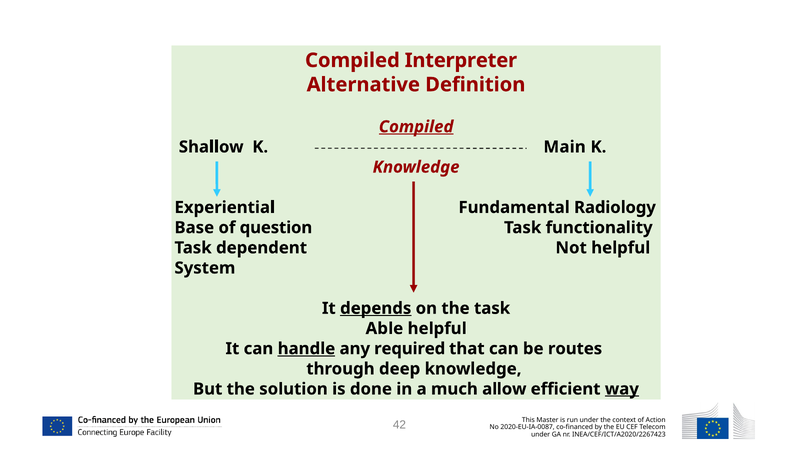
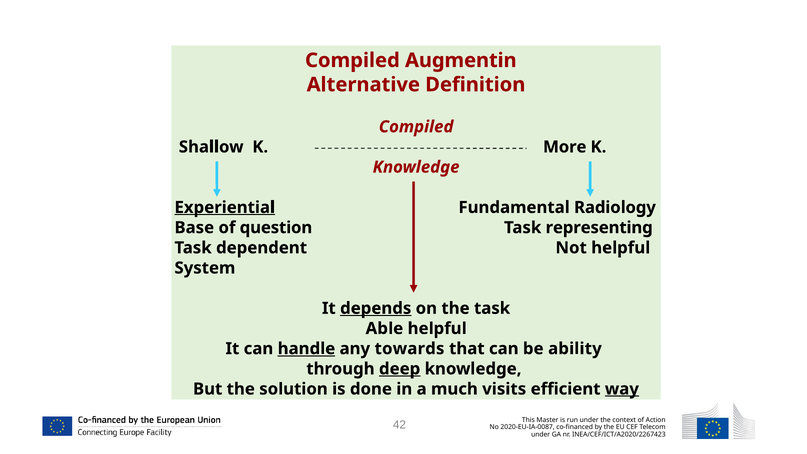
Interpreter: Interpreter -> Augmentin (461, 60)
Compiled underline: present -> none (416, 127)
Main: Main -> More (565, 147)
Experiential underline: none -> present (225, 207)
functionality: functionality -> representing (599, 228)
required: required -> towards (410, 349)
routes: routes -> ability (575, 349)
deep underline: none -> present (400, 369)
allow: allow -> visits (504, 389)
